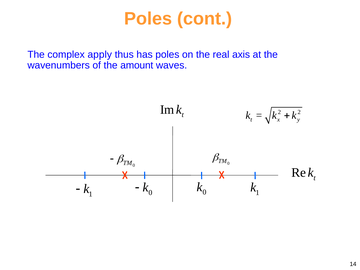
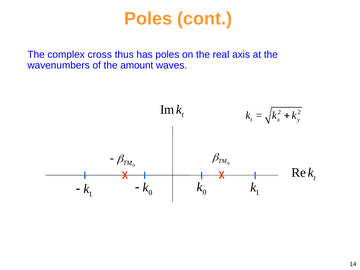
apply: apply -> cross (100, 54)
